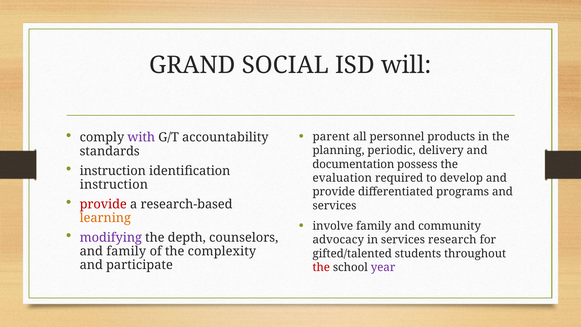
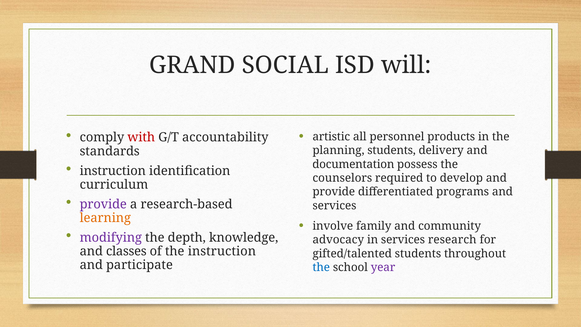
with colour: purple -> red (141, 137)
parent: parent -> artistic (331, 137)
planning periodic: periodic -> students (392, 150)
evaluation: evaluation -> counselors (342, 178)
instruction: instruction -> curriculum (114, 184)
provide colour: red -> purple (103, 204)
counselors: counselors -> knowledge (244, 237)
and family: family -> classes (126, 251)
the complexity: complexity -> instruction (222, 251)
the colour: red -> blue (321, 267)
